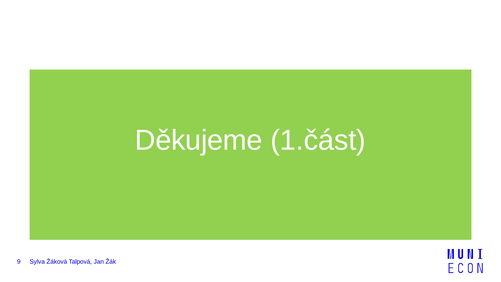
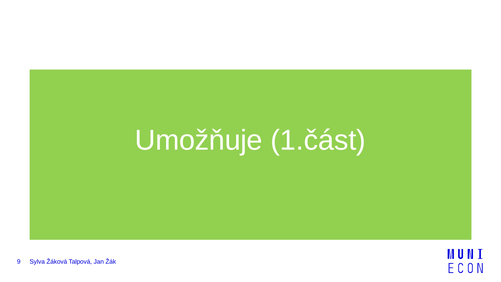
Děkujeme: Děkujeme -> Umožňuje (199, 140)
